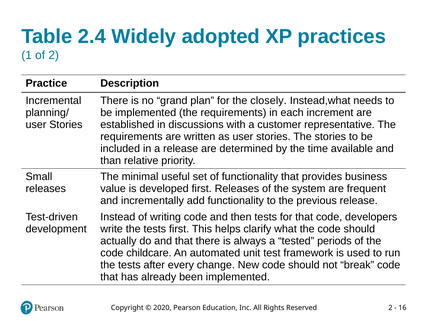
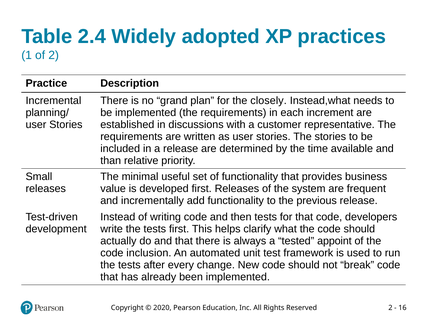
periods: periods -> appoint (334, 240)
childcare: childcare -> inclusion (149, 252)
